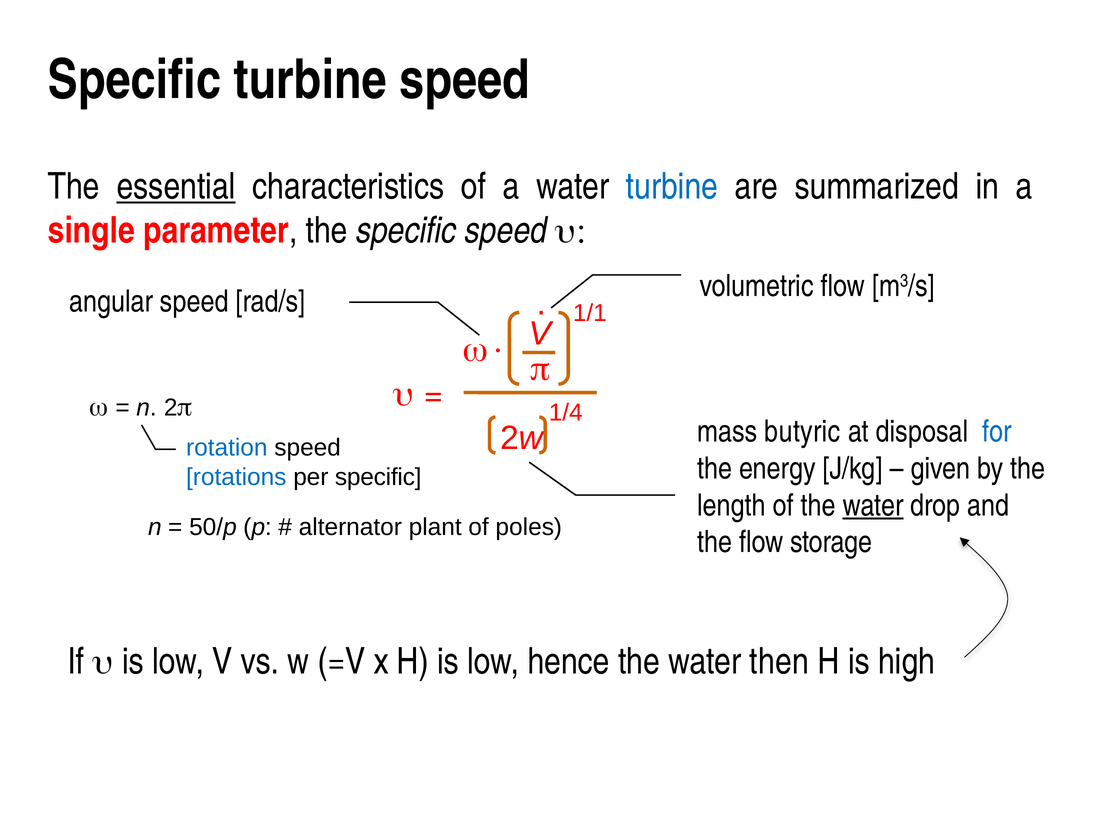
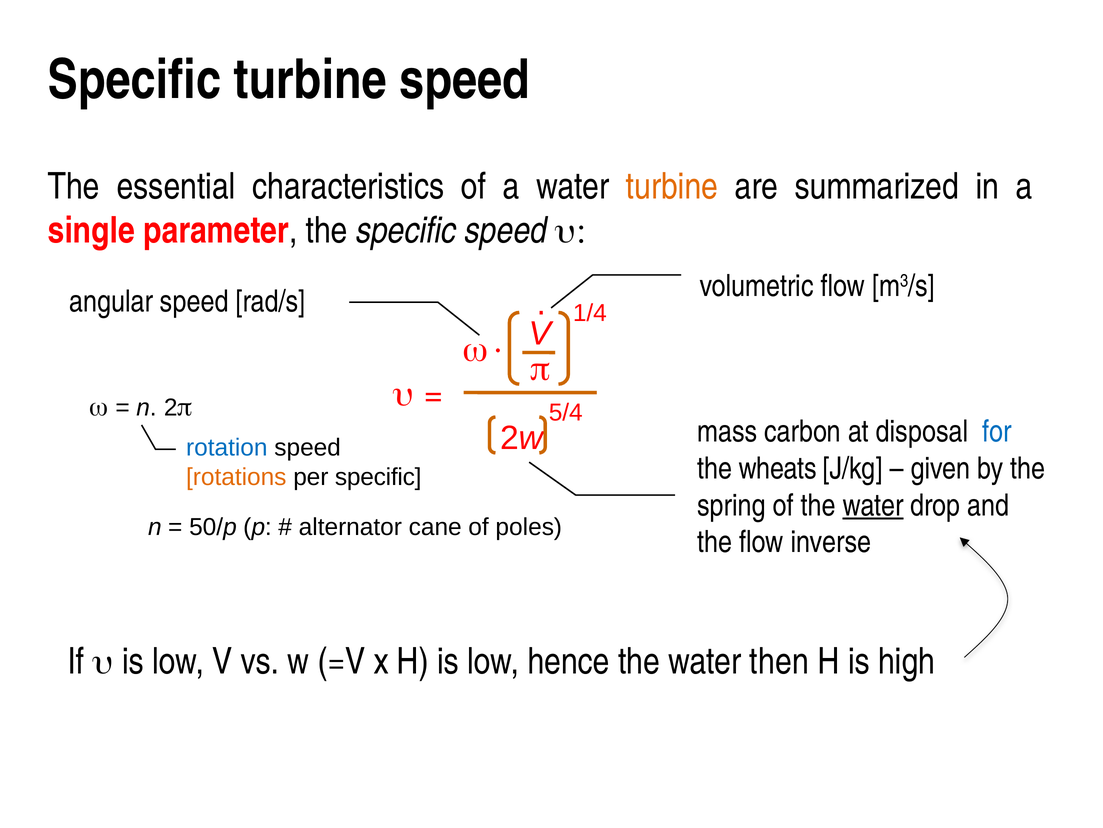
essential underline: present -> none (176, 186)
turbine colour: blue -> orange (672, 186)
1/1: 1/1 -> 1/4 (590, 313)
1/4: 1/4 -> 5/4 (566, 412)
butyric: butyric -> carbon (803, 431)
energy: energy -> wheats (778, 468)
rotations colour: blue -> orange (236, 477)
length: length -> spring (731, 505)
plant: plant -> cane (435, 527)
storage: storage -> inverse (831, 542)
